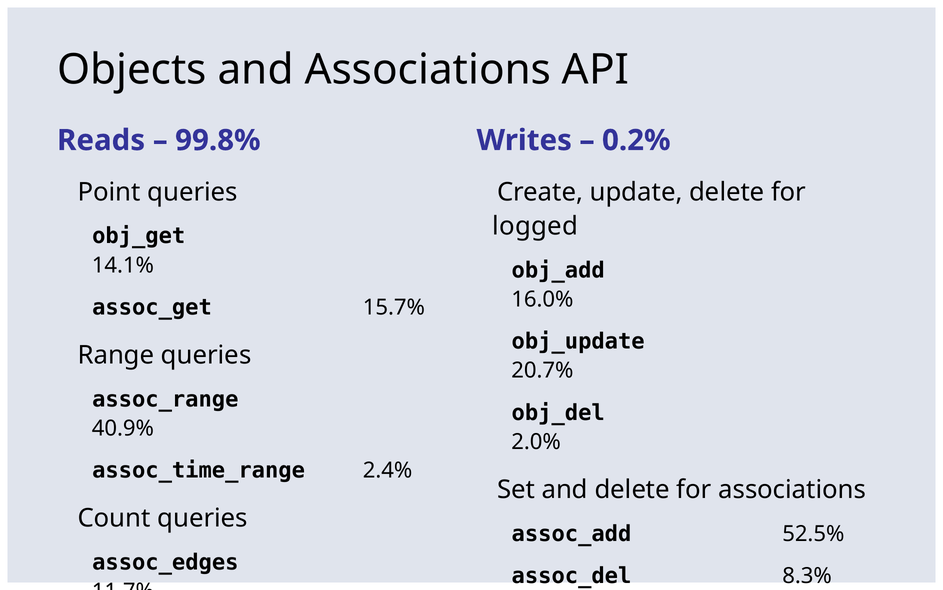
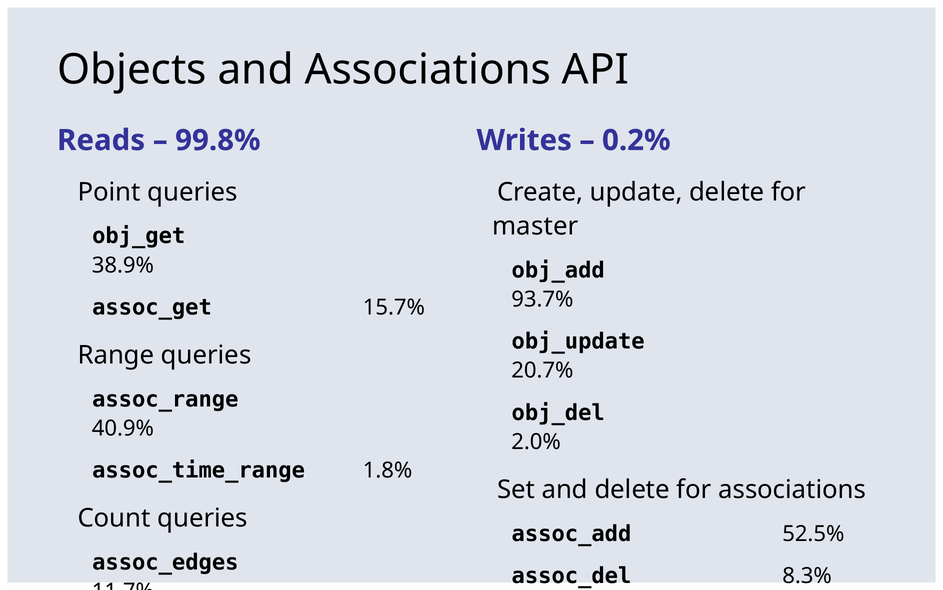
logged: logged -> master (535, 226)
14.1%: 14.1% -> 38.9% (123, 265)
16.0%: 16.0% -> 93.7% (542, 299)
2.4%: 2.4% -> 1.8% (388, 470)
